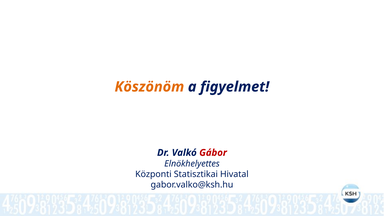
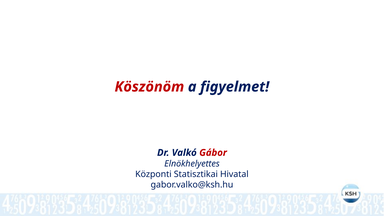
Köszönöm colour: orange -> red (149, 87)
